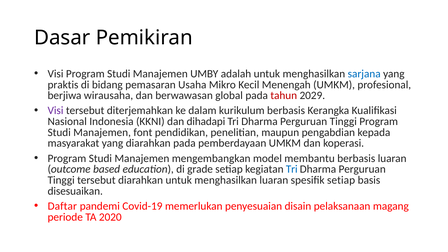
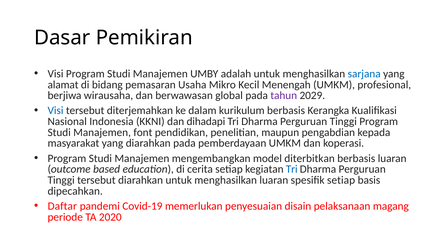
praktis: praktis -> alamat (63, 85)
tahun colour: red -> purple (284, 96)
Visi colour: purple -> blue (56, 111)
membantu: membantu -> diterbitkan (310, 158)
grade: grade -> cerita (200, 169)
disesuaikan: disesuaikan -> dipecahkan (75, 191)
